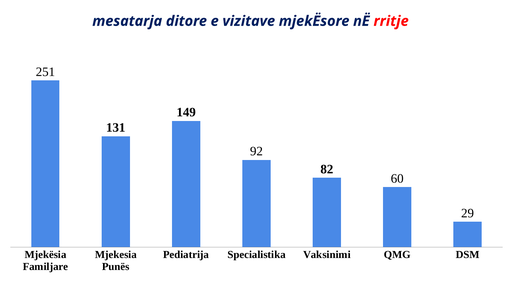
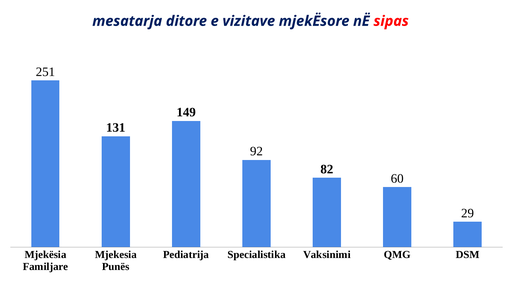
rritje: rritje -> sipas (391, 21)
